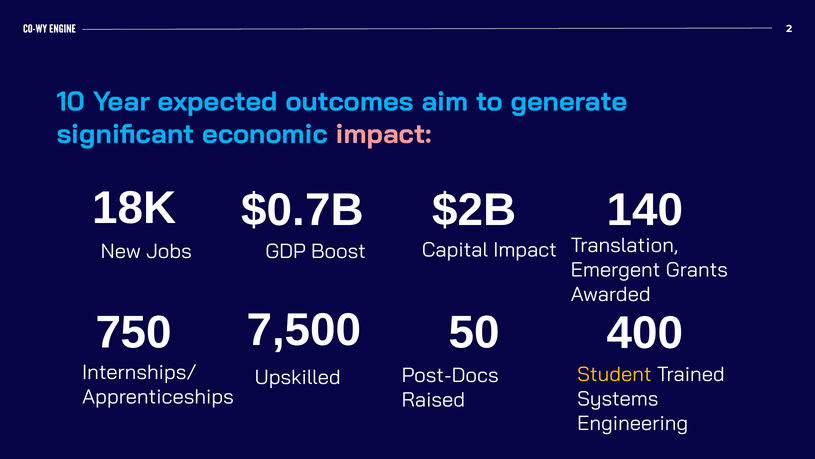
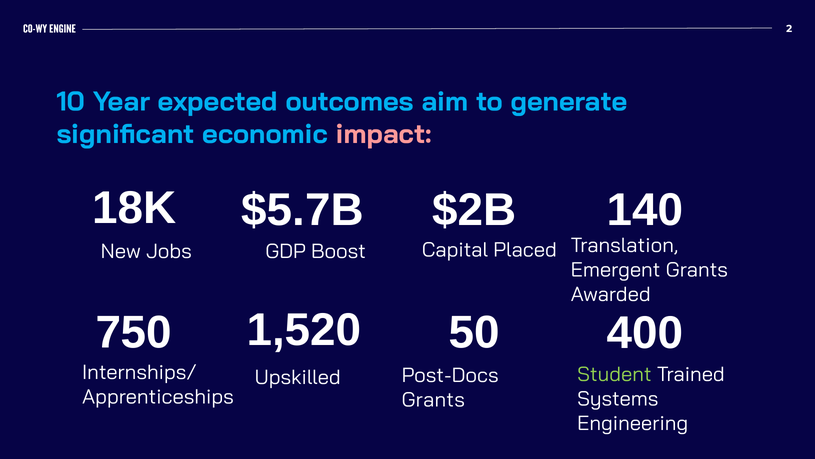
$0.7B: $0.7B -> $5.7B (303, 210)
Capital Impact: Impact -> Placed (525, 250)
7,500: 7,500 -> 1,520 (304, 330)
Student colour: yellow -> light green (614, 374)
Raised: Raised -> Grants (433, 400)
